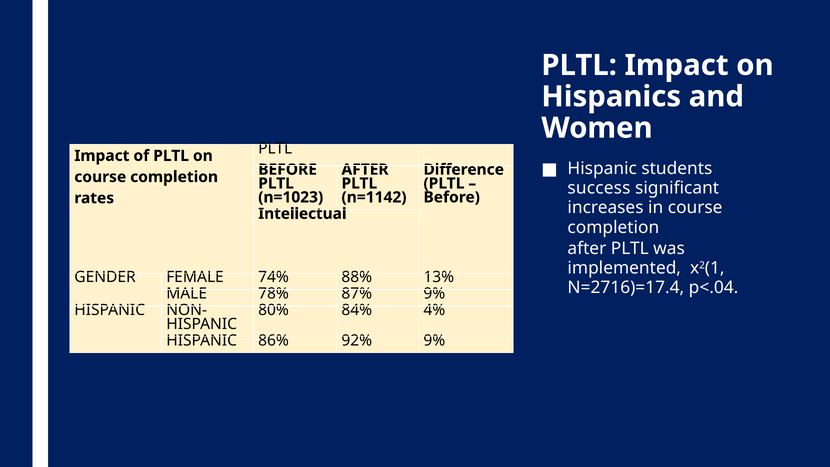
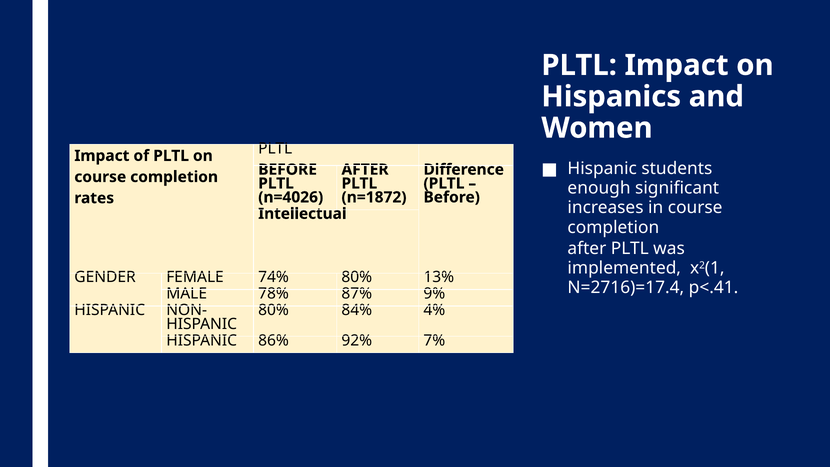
success: success -> enough (599, 188)
n=1023: n=1023 -> n=4026 (291, 197)
n=1142: n=1142 -> n=1872 (374, 197)
74% 88%: 88% -> 80% (357, 277)
p<.04: p<.04 -> p<.41 (714, 288)
92% 9%: 9% -> 7% (434, 340)
